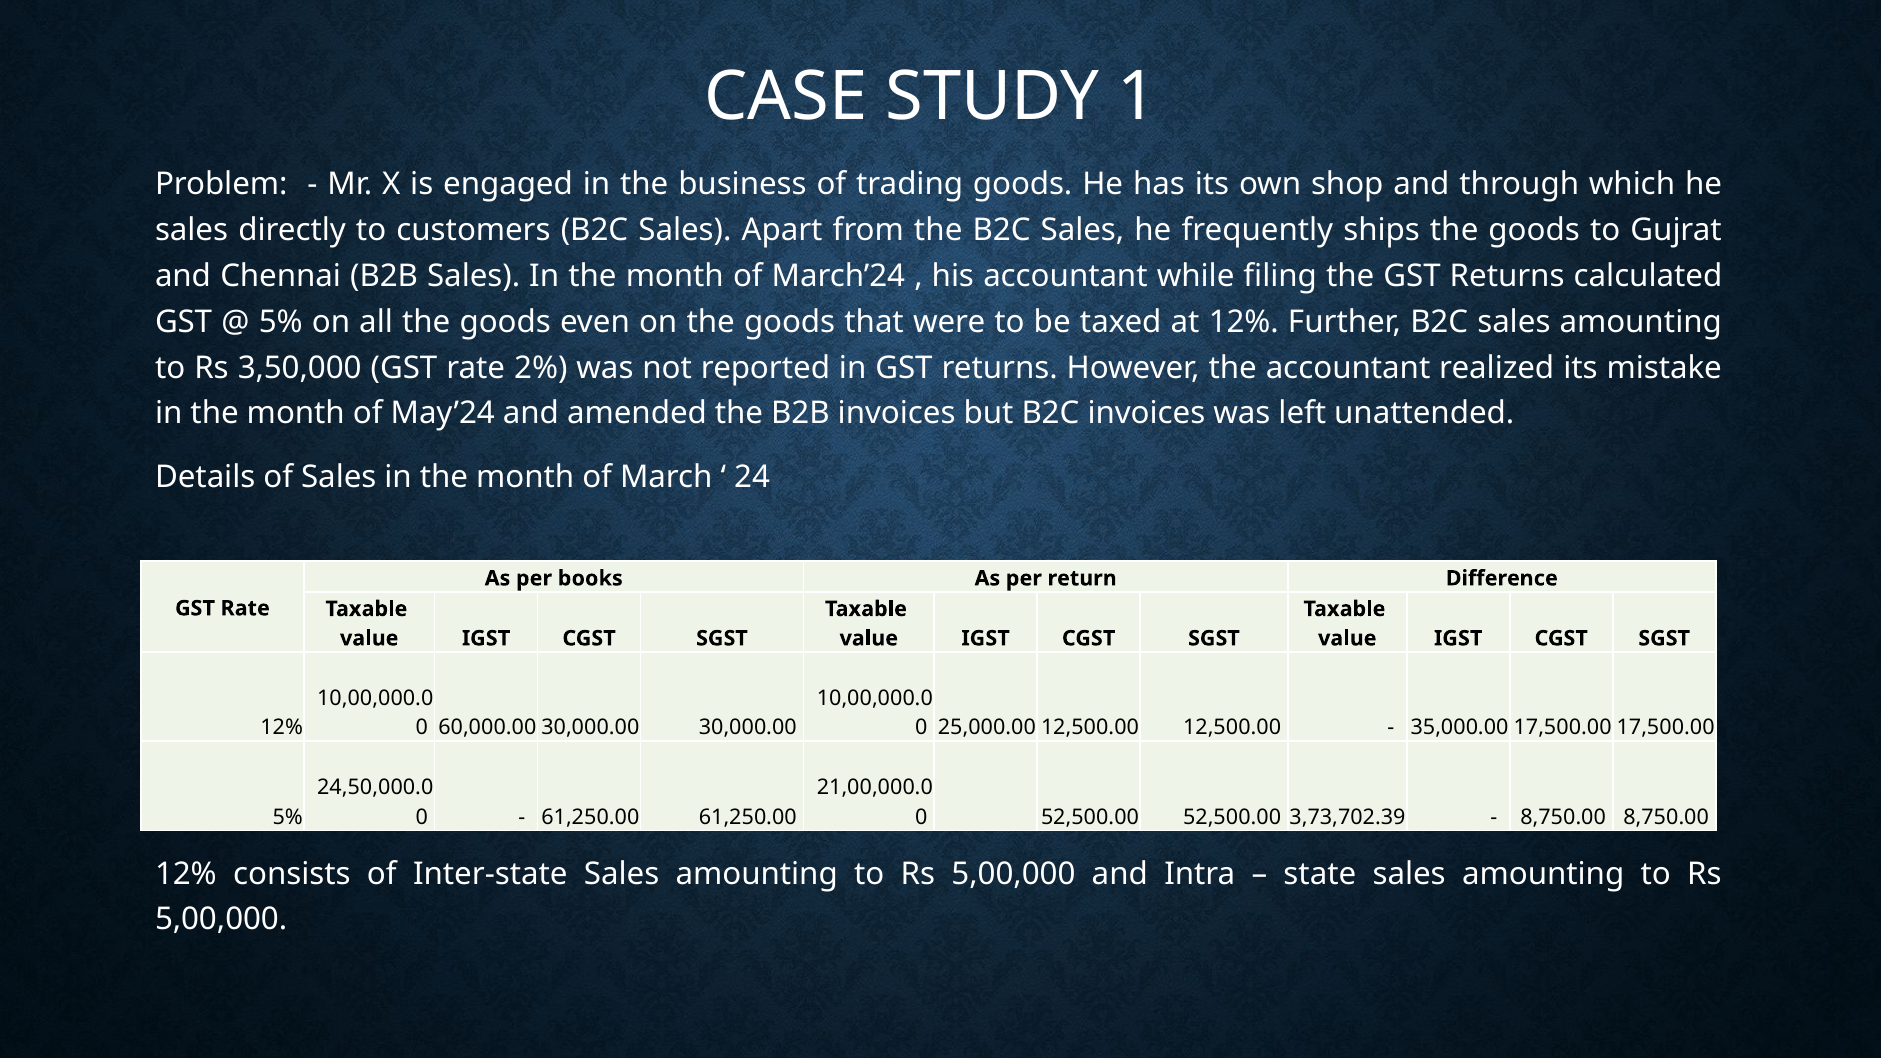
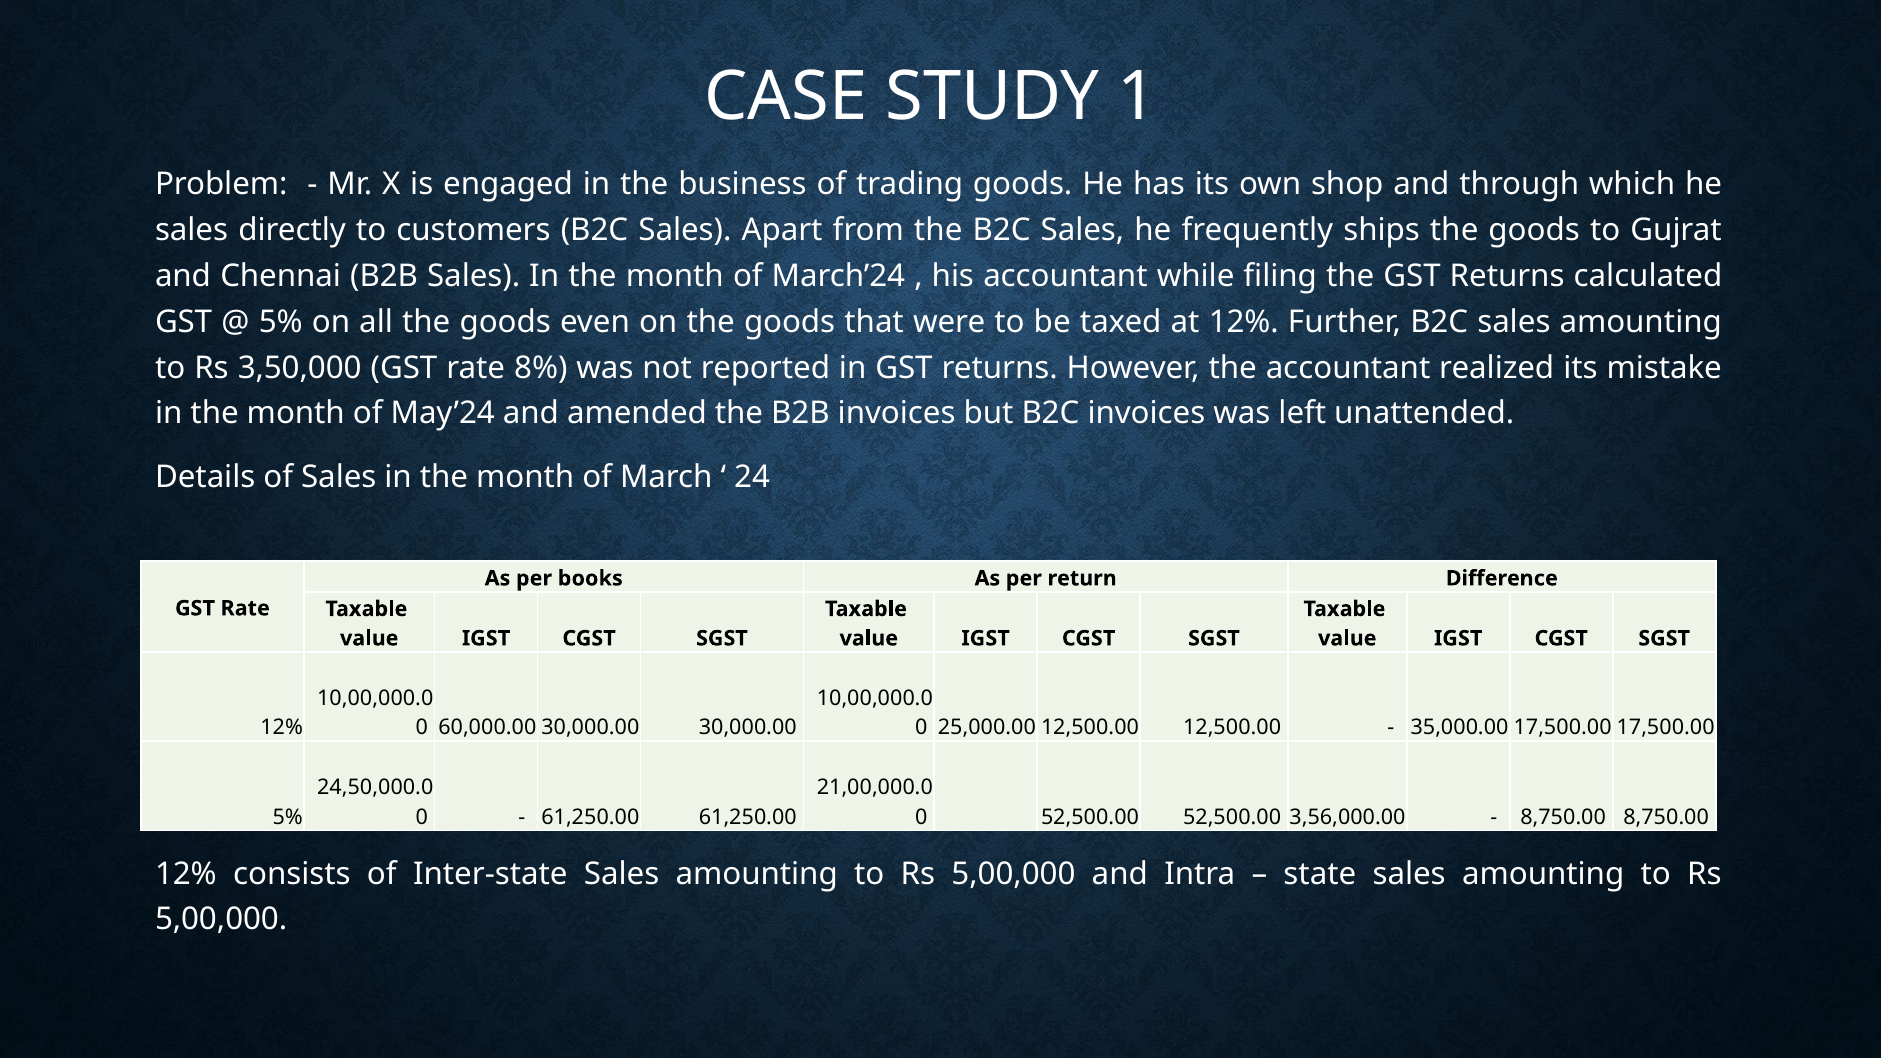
2%: 2% -> 8% (541, 368)
3,73,702.39: 3,73,702.39 -> 3,56,000.00 (1347, 817)
